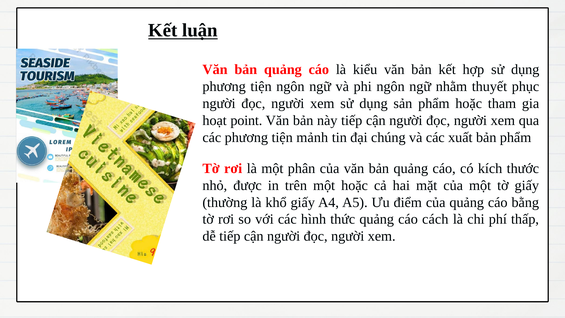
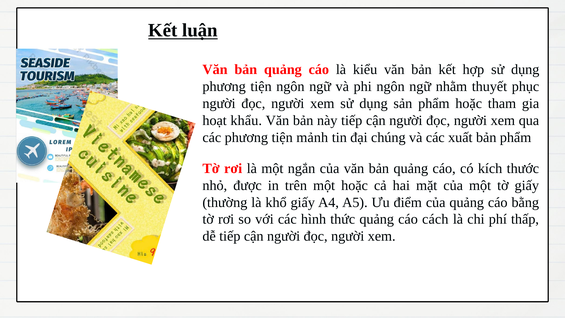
point: point -> khẩu (246, 120)
phân: phân -> ngắn (302, 168)
